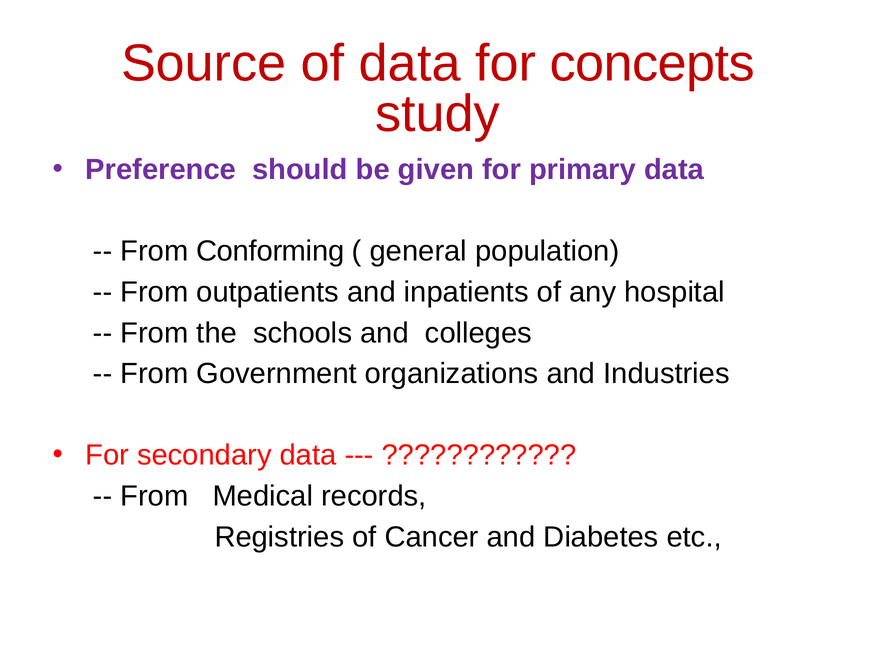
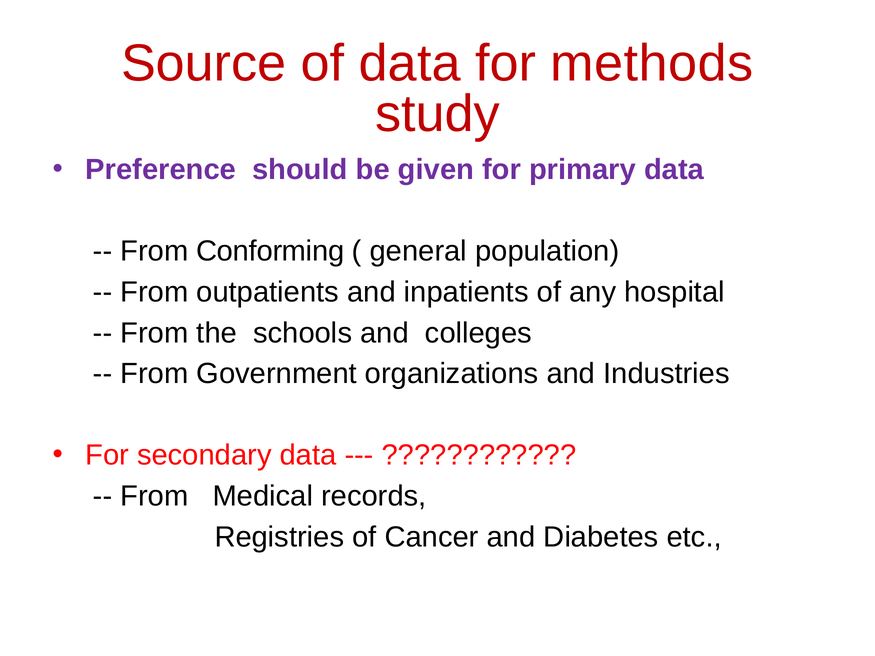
concepts: concepts -> methods (652, 64)
